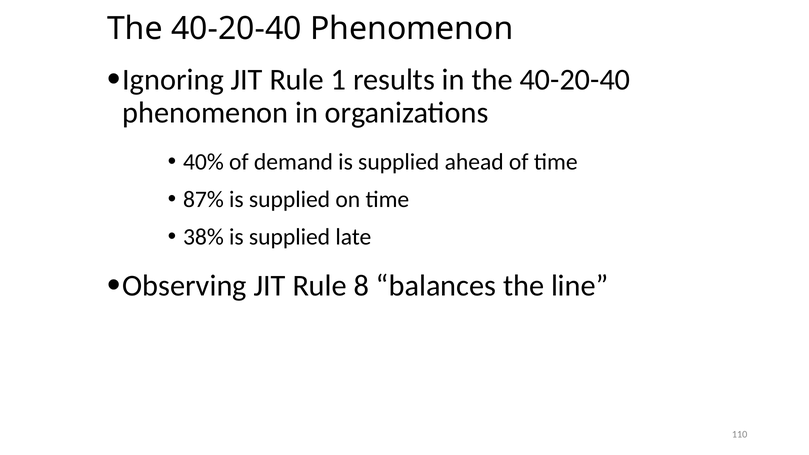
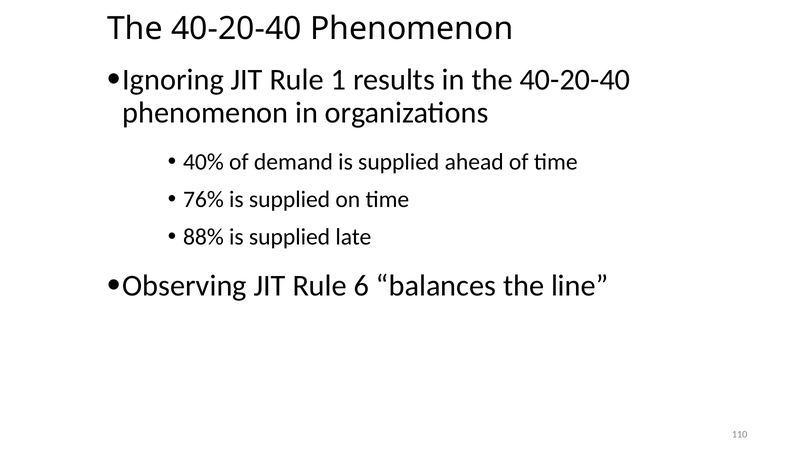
87%: 87% -> 76% (203, 199)
38%: 38% -> 88% (203, 237)
8: 8 -> 6 (361, 286)
